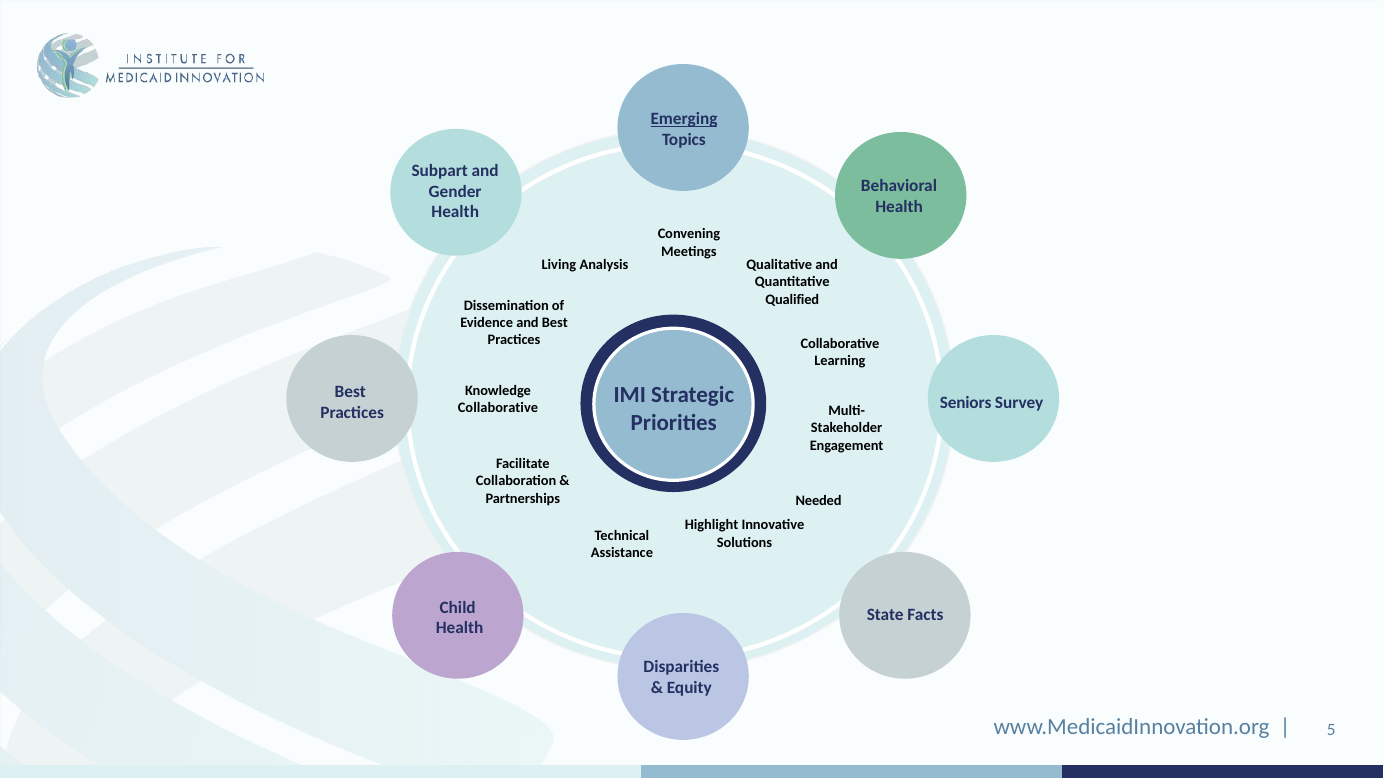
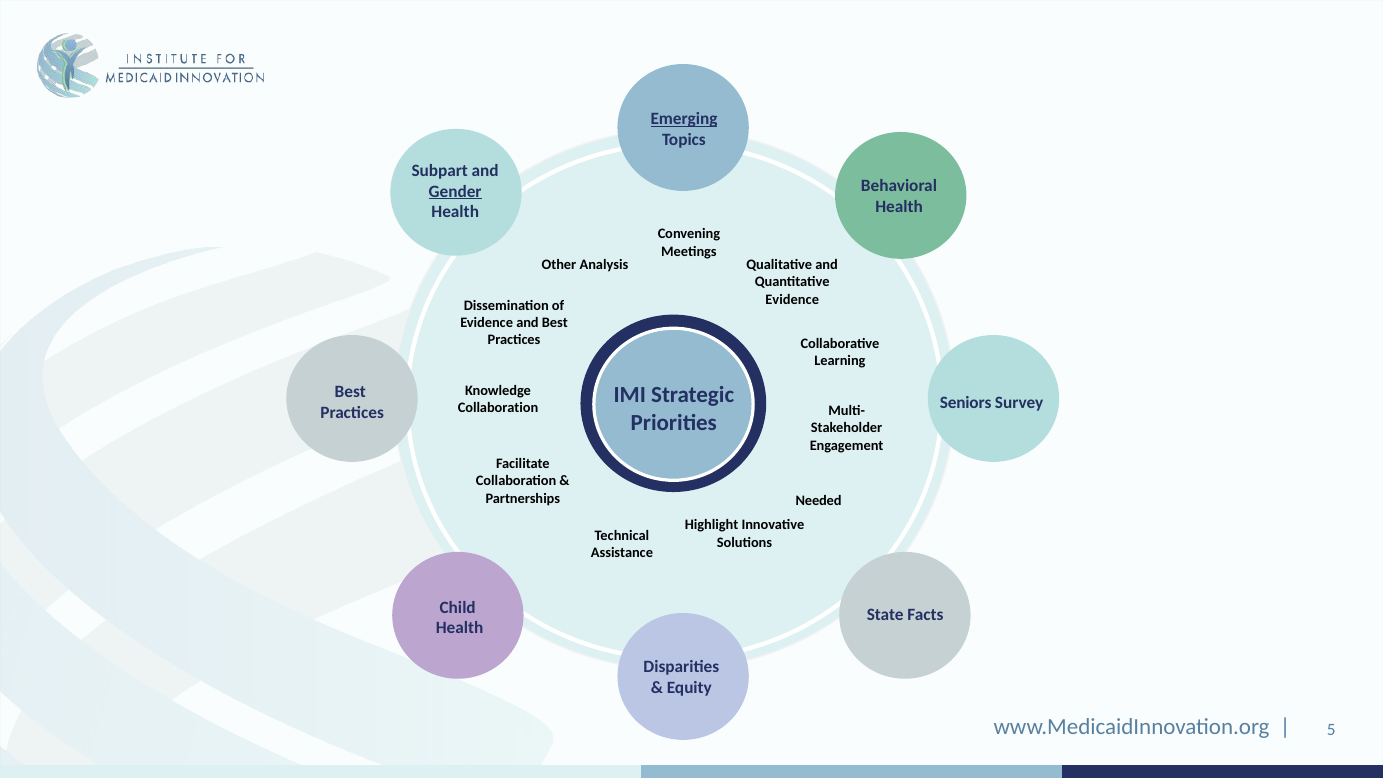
Gender underline: none -> present (455, 191)
Living: Living -> Other (559, 264)
Qualified: Qualified -> Evidence (792, 299)
Collaborative: Collaborative -> Collaboration (498, 408)
